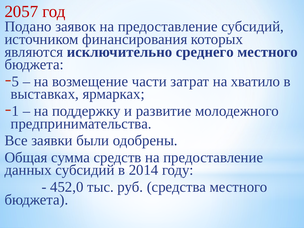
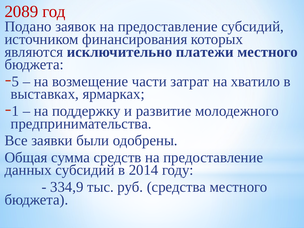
2057: 2057 -> 2089 (21, 12)
среднего: среднего -> платежи (205, 52)
452,0: 452,0 -> 334,9 (67, 187)
